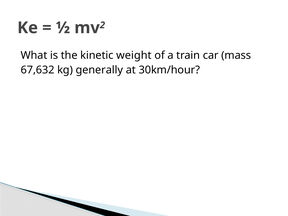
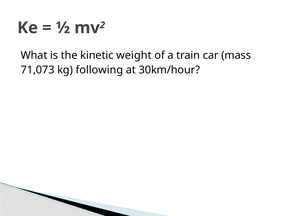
67,632: 67,632 -> 71,073 (38, 70)
generally: generally -> following (99, 70)
